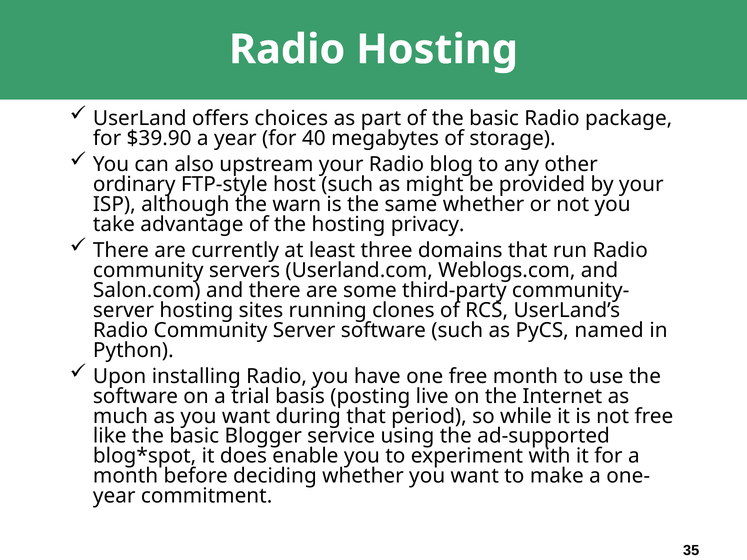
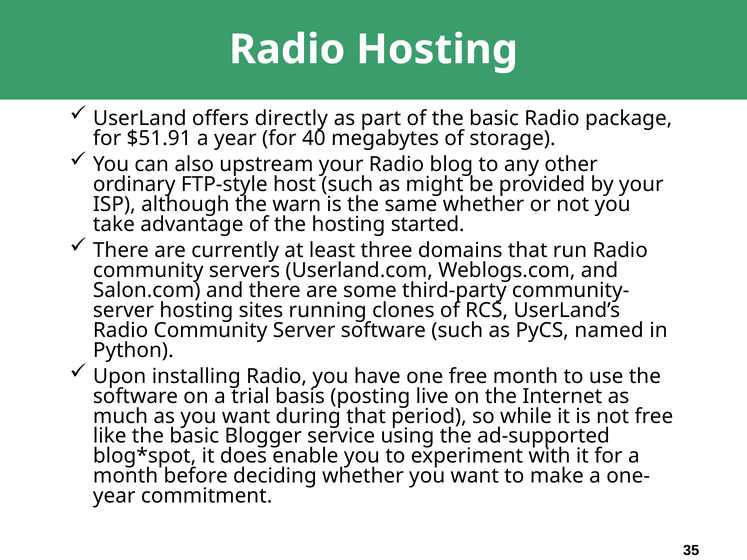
choices: choices -> directly (291, 119)
$39.90: $39.90 -> $51.91 (159, 138)
privacy: privacy -> started (428, 224)
